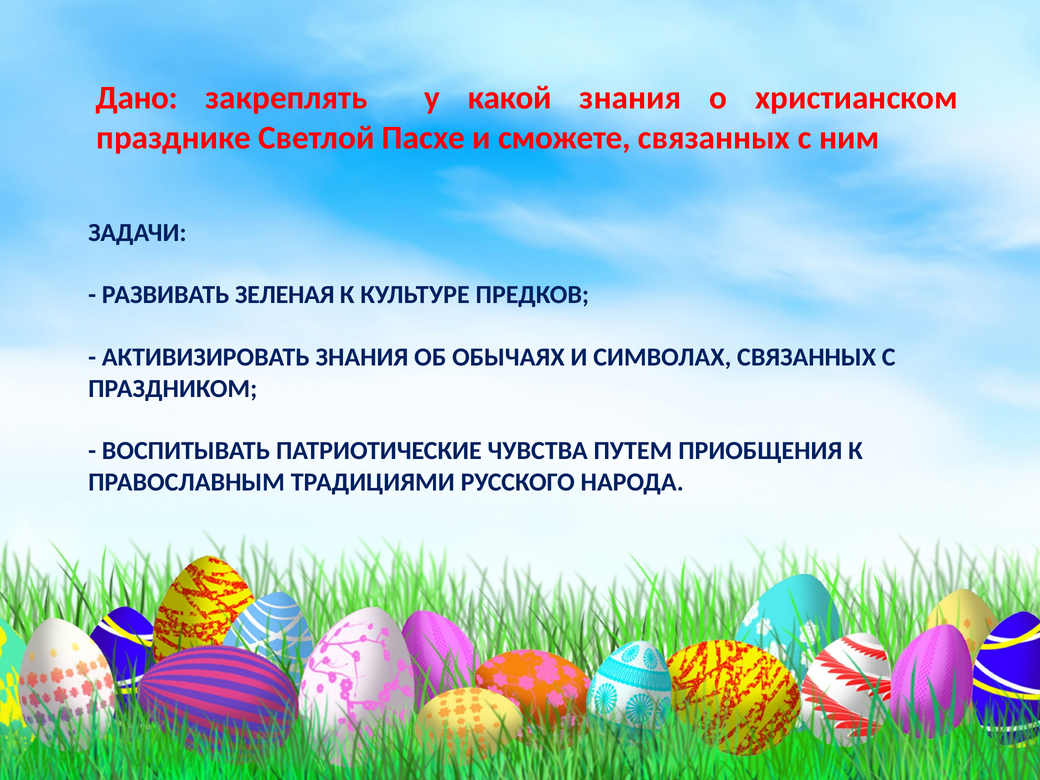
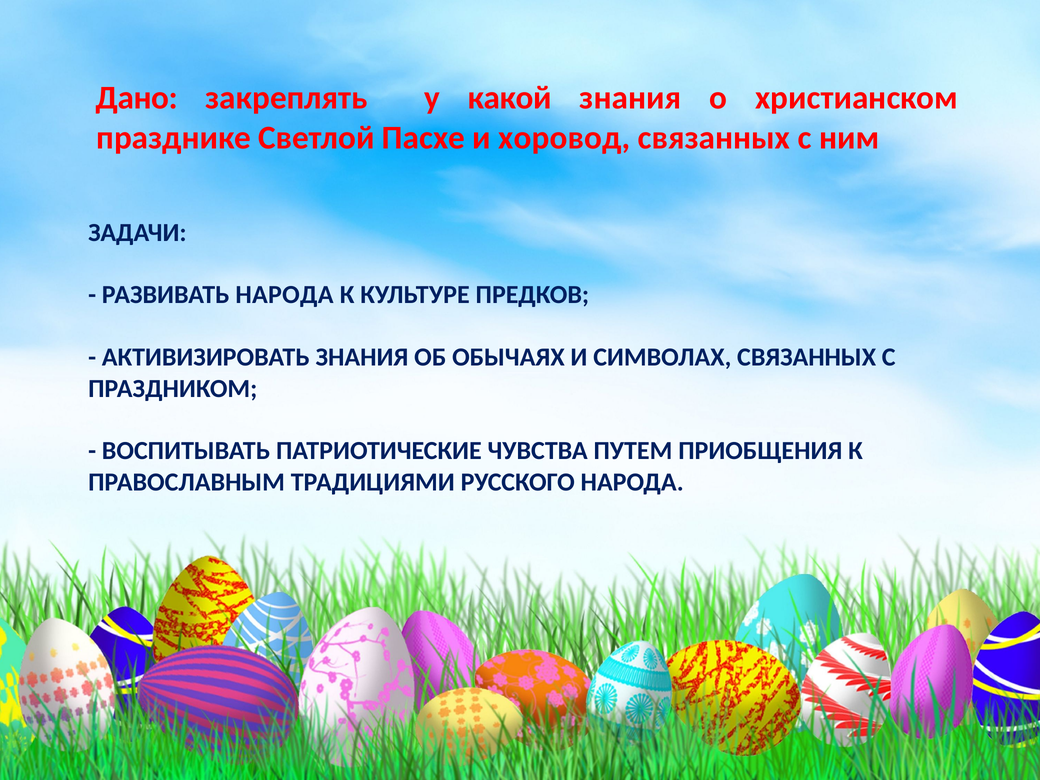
сможете: сможете -> хоровод (564, 138)
РАЗВИВАТЬ ЗЕЛЕНАЯ: ЗЕЛЕНАЯ -> НАРОДА (284, 295)
